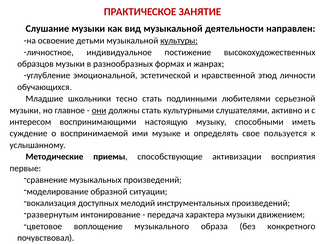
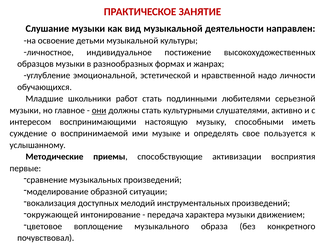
культуры underline: present -> none (179, 41)
этюд: этюд -> надо (267, 75)
тесно: тесно -> работ (127, 99)
развернутым: развернутым -> окружающей (52, 215)
